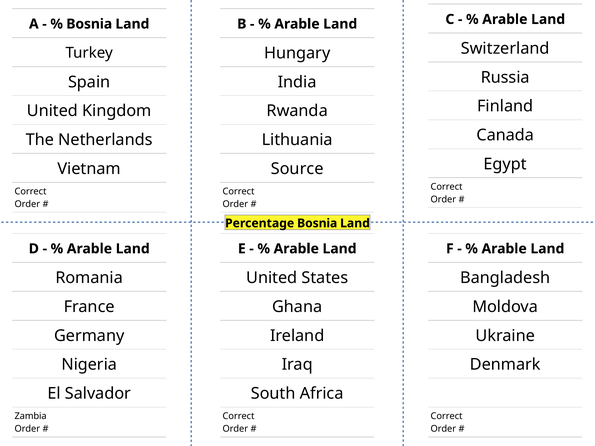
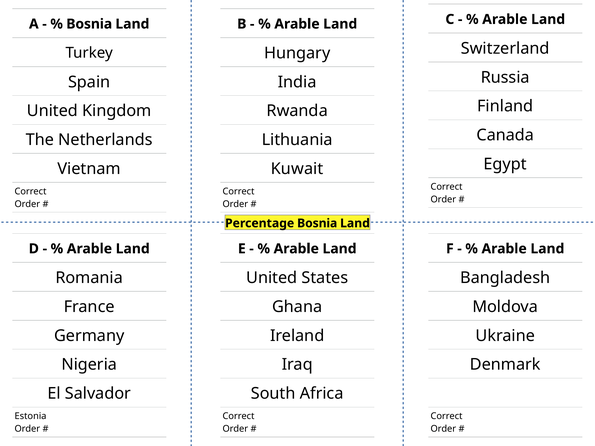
Source: Source -> Kuwait (297, 169)
Zambia: Zambia -> Estonia (30, 416)
